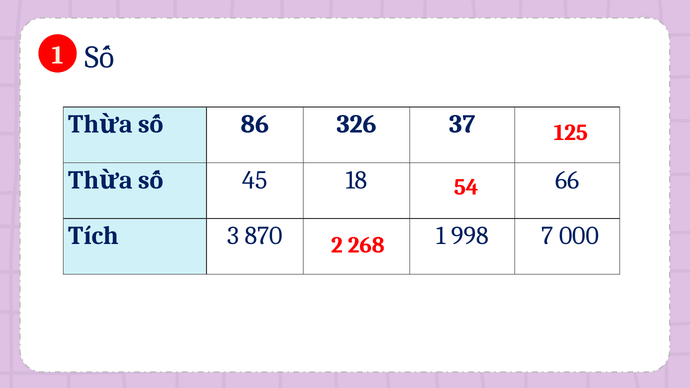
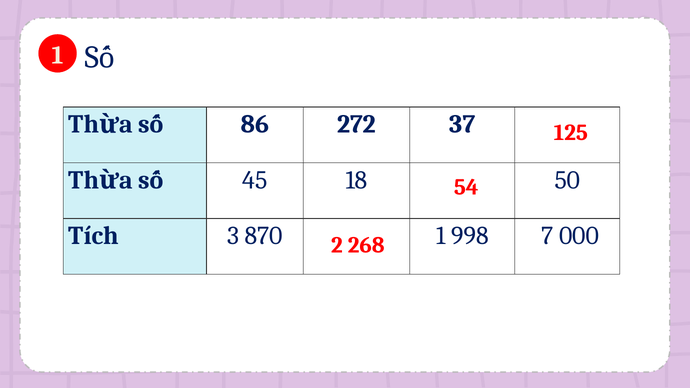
326: 326 -> 272 (357, 124)
66: 66 -> 50 (567, 180)
